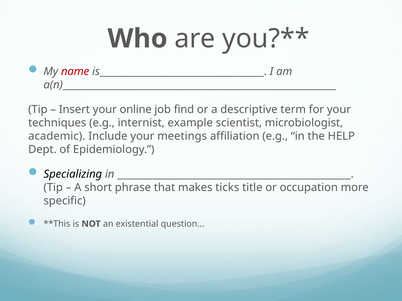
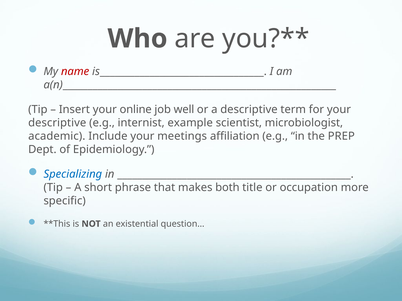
find: find -> well (184, 110)
techniques: techniques -> descriptive (57, 123)
HELP: HELP -> PREP (341, 136)
Specializing colour: black -> blue (73, 174)
ticks: ticks -> both (227, 188)
